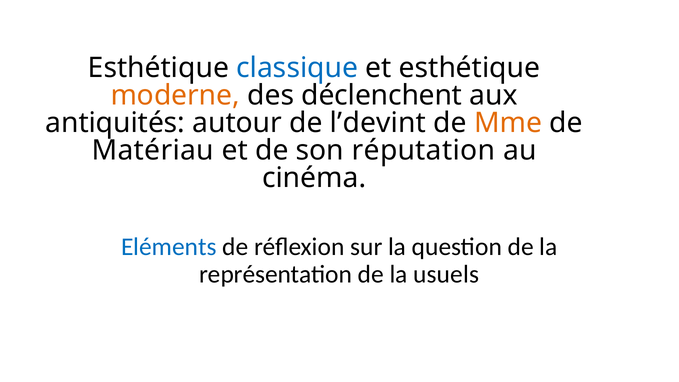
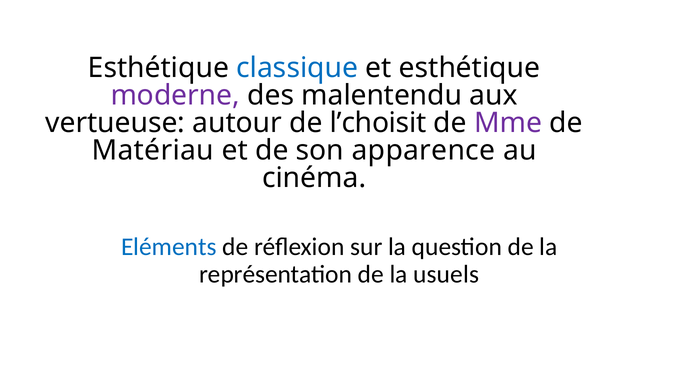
moderne colour: orange -> purple (175, 96)
déclenchent: déclenchent -> malentendu (382, 96)
antiquités: antiquités -> vertueuse (115, 123)
l’devint: l’devint -> l’choisit (378, 123)
Mme colour: orange -> purple (508, 123)
réputation: réputation -> apparence (423, 151)
